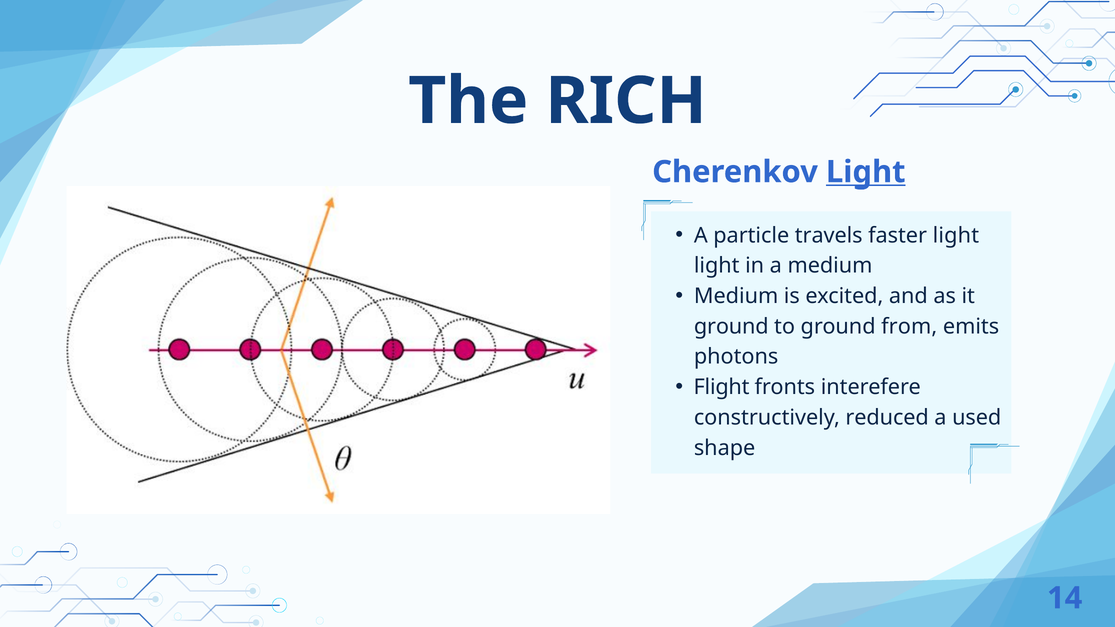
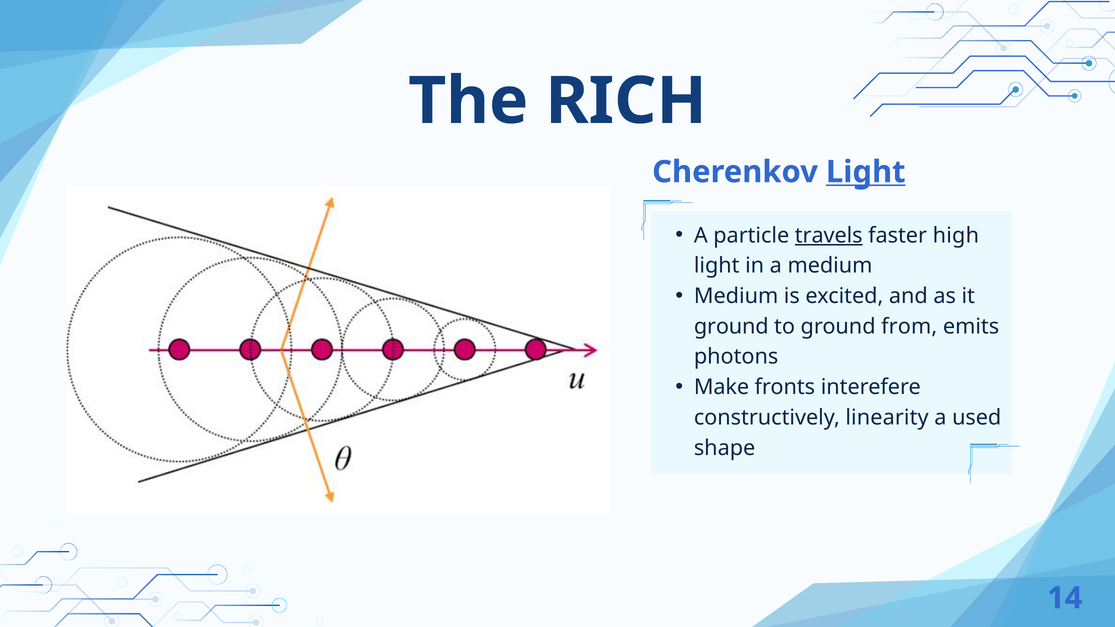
travels underline: none -> present (829, 236)
faster light: light -> high (956, 236)
Flight: Flight -> Make (722, 387)
reduced: reduced -> linearity (887, 418)
